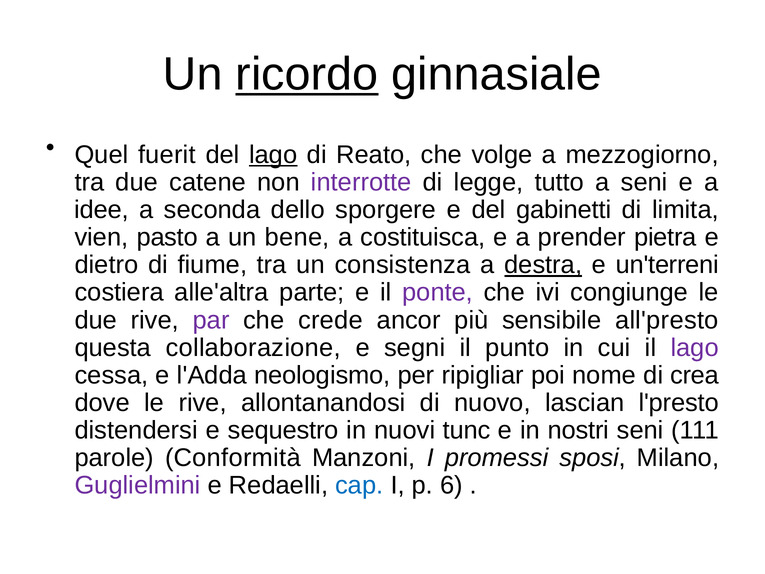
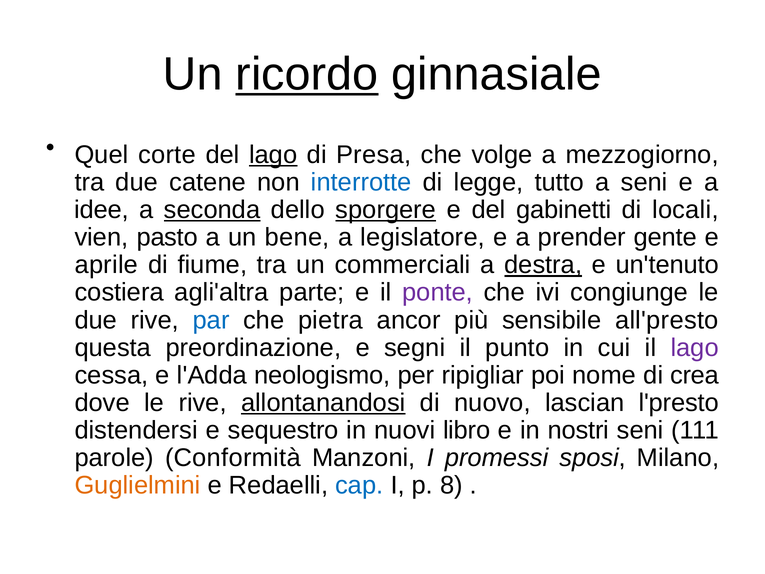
fuerit: fuerit -> corte (167, 155)
Reato: Reato -> Presa (374, 155)
interrotte colour: purple -> blue (361, 182)
seconda underline: none -> present (212, 210)
sporgere underline: none -> present (386, 210)
limita: limita -> locali (685, 210)
costituisca: costituisca -> legislatore (423, 237)
pietra: pietra -> gente (665, 237)
dietro: dietro -> aprile (106, 265)
consistenza: consistenza -> commerciali (403, 265)
un'terreni: un'terreni -> un'tenuto (667, 265)
alle'altra: alle'altra -> agli'altra (222, 292)
par colour: purple -> blue (211, 320)
crede: crede -> pietra (331, 320)
collaborazione: collaborazione -> preordinazione (253, 347)
allontanandosi underline: none -> present (323, 403)
tunc: tunc -> libro (467, 430)
Guglielmini colour: purple -> orange (138, 485)
6: 6 -> 8 (451, 485)
